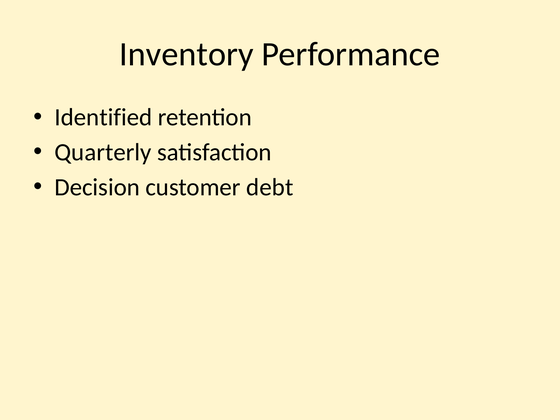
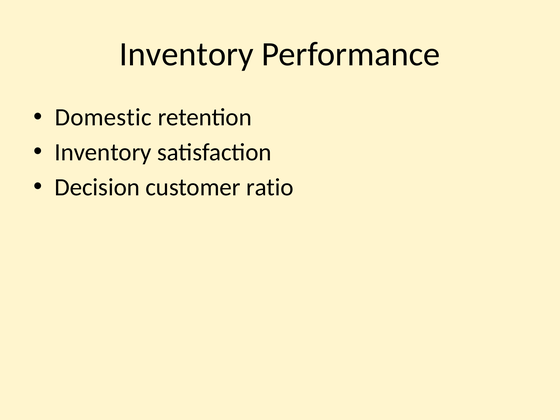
Identified: Identified -> Domestic (103, 117)
Quarterly: Quarterly -> Inventory (103, 152)
debt: debt -> ratio (270, 187)
